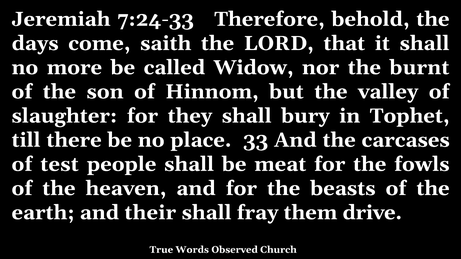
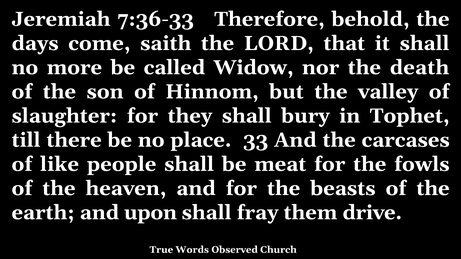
7:24-33: 7:24-33 -> 7:36-33 (156, 19)
burnt: burnt -> death (419, 68)
test: test -> like (59, 164)
their: their -> upon (150, 213)
